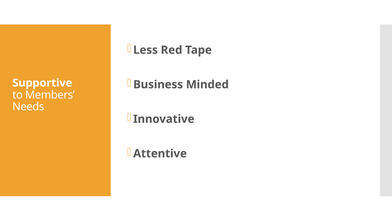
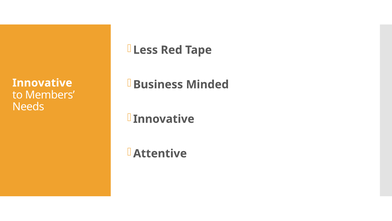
Supportive: Supportive -> Innovative (42, 83)
